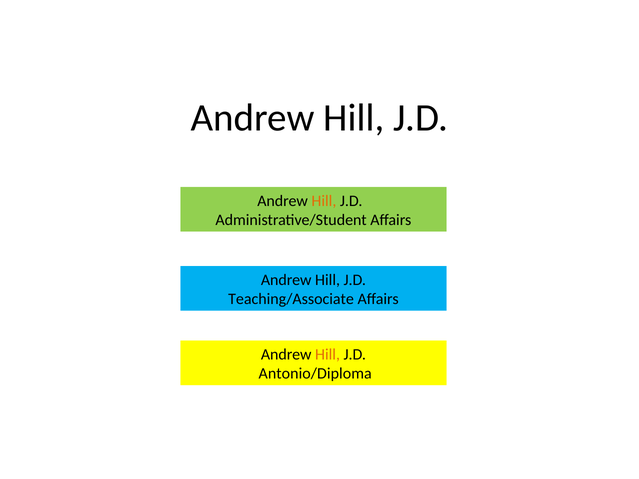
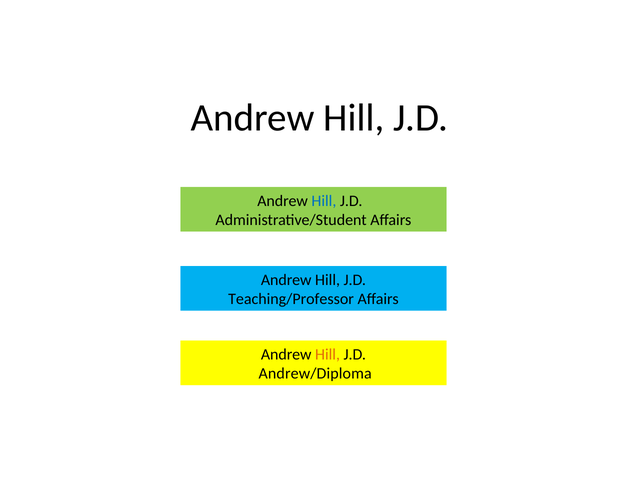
Hill colour: orange -> blue (324, 201)
Teaching/Associate: Teaching/Associate -> Teaching/Professor (291, 299)
Antonio/Diploma: Antonio/Diploma -> Andrew/Diploma (315, 374)
